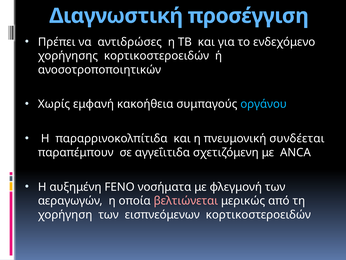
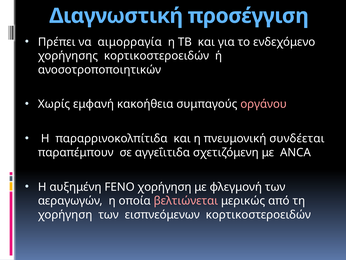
αντιδρώσες: αντιδρώσες -> αιμορραγία (130, 42)
οργάνου colour: light blue -> pink (264, 104)
FENO νοσήματα: νοσήματα -> χορήγηση (164, 187)
